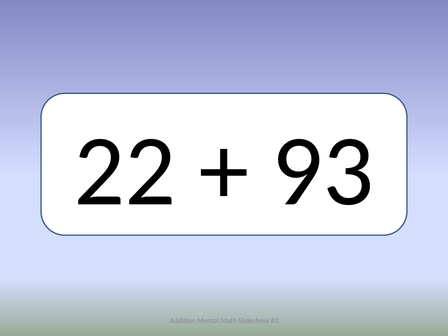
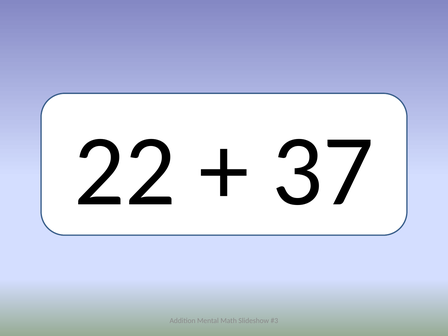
93: 93 -> 37 (323, 171)
